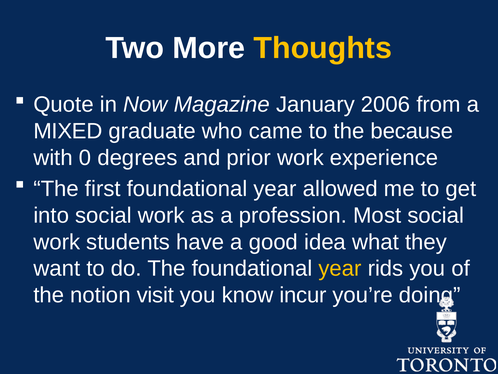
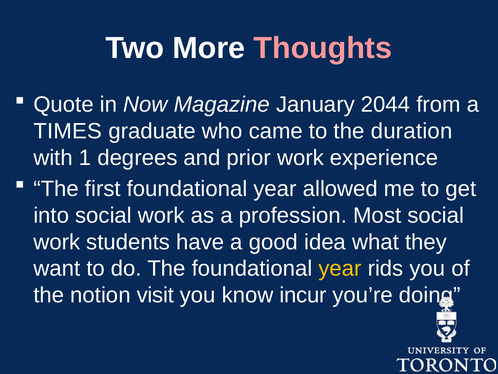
Thoughts colour: yellow -> pink (323, 48)
2006: 2006 -> 2044 (386, 104)
MIXED: MIXED -> TIMES (68, 131)
because: because -> duration (412, 131)
0: 0 -> 1 (85, 158)
